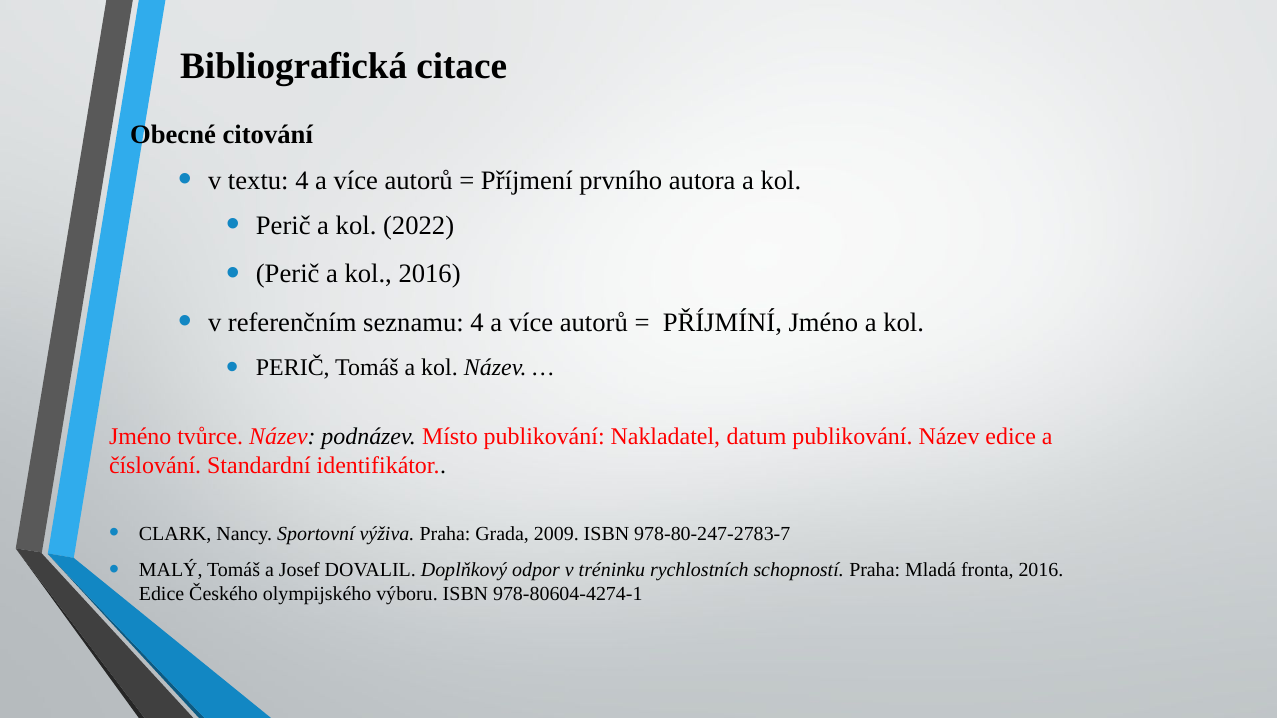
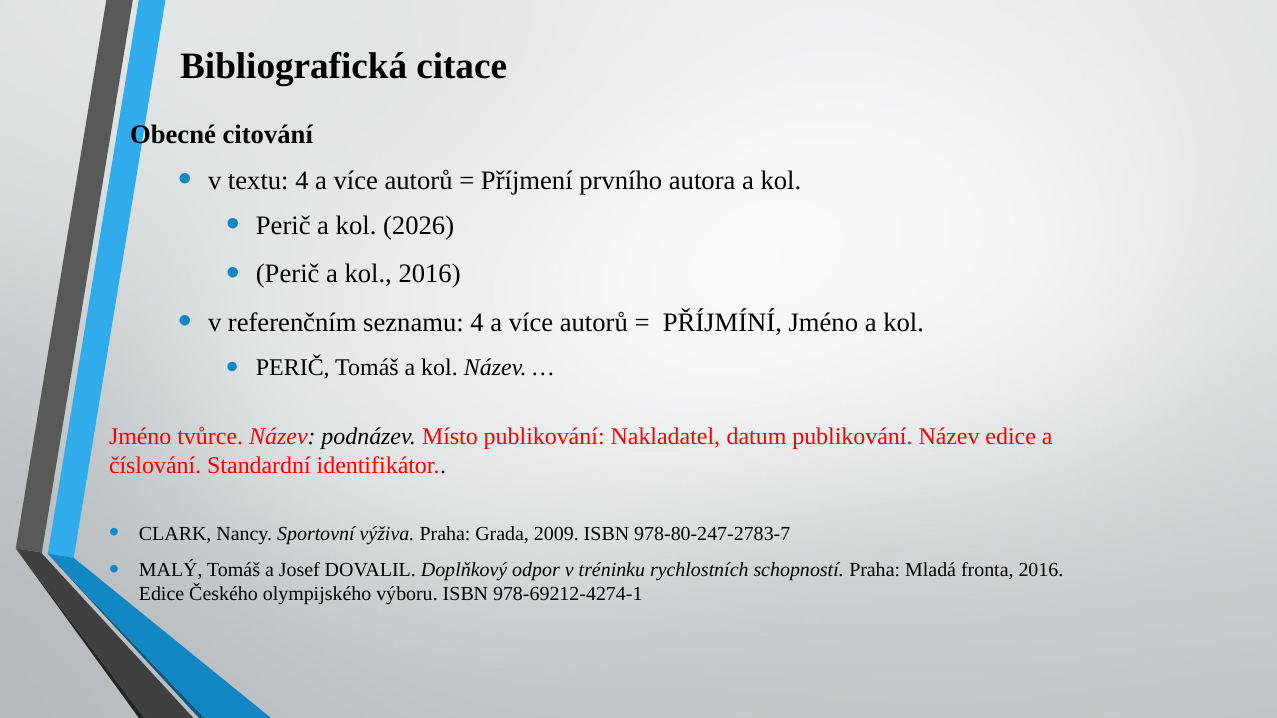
2022: 2022 -> 2026 (419, 226)
978-80604-4274-1: 978-80604-4274-1 -> 978-69212-4274-1 (568, 595)
